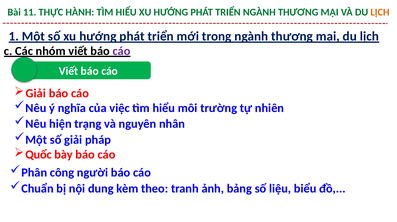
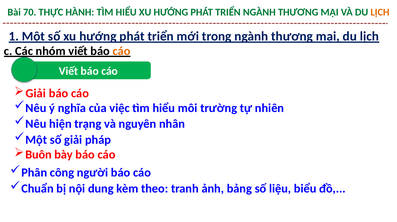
11: 11 -> 70 (30, 12)
cáo colour: purple -> orange (122, 51)
Quốc: Quốc -> Buôn (39, 155)
